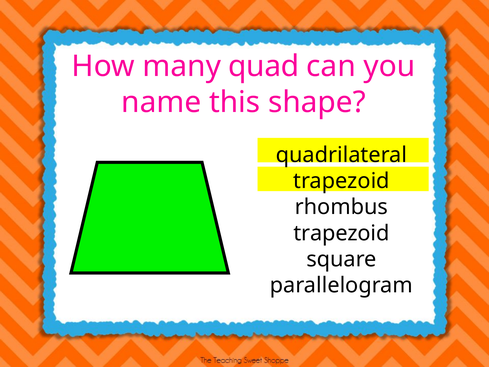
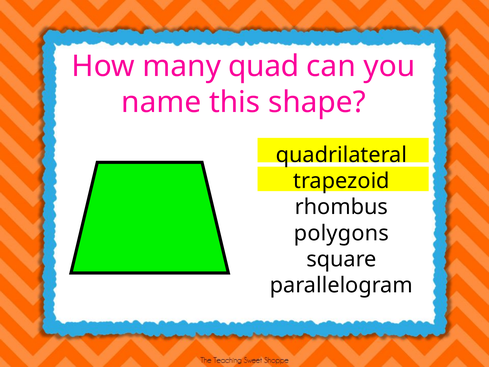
trapezoid: trapezoid -> polygons (341, 233)
